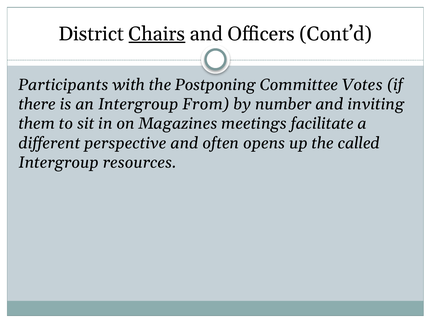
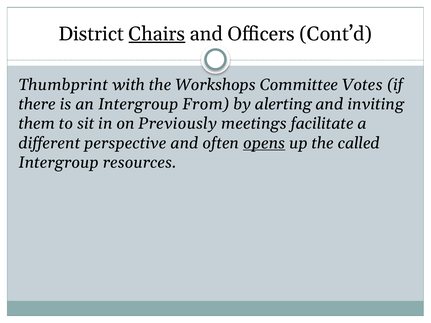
Participants: Participants -> Thumbprint (63, 85)
Postponing: Postponing -> Workshops (215, 85)
number: number -> alerting (283, 104)
Magazines: Magazines -> Previously (178, 124)
opens underline: none -> present (264, 143)
